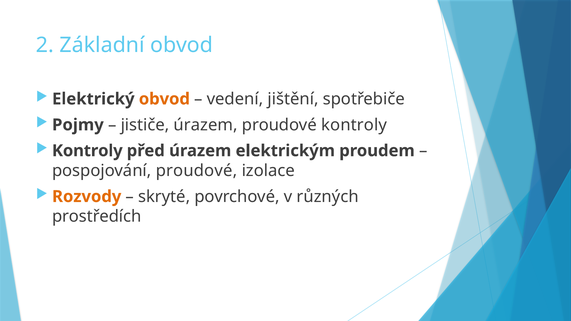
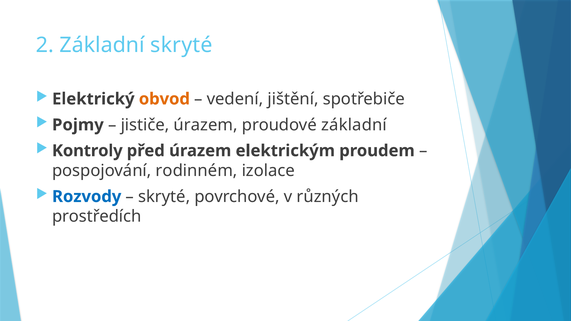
Základní obvod: obvod -> skryté (181, 45)
proudové kontroly: kontroly -> základní (354, 125)
pospojování proudové: proudové -> rodinném (197, 171)
Rozvody colour: orange -> blue (87, 197)
